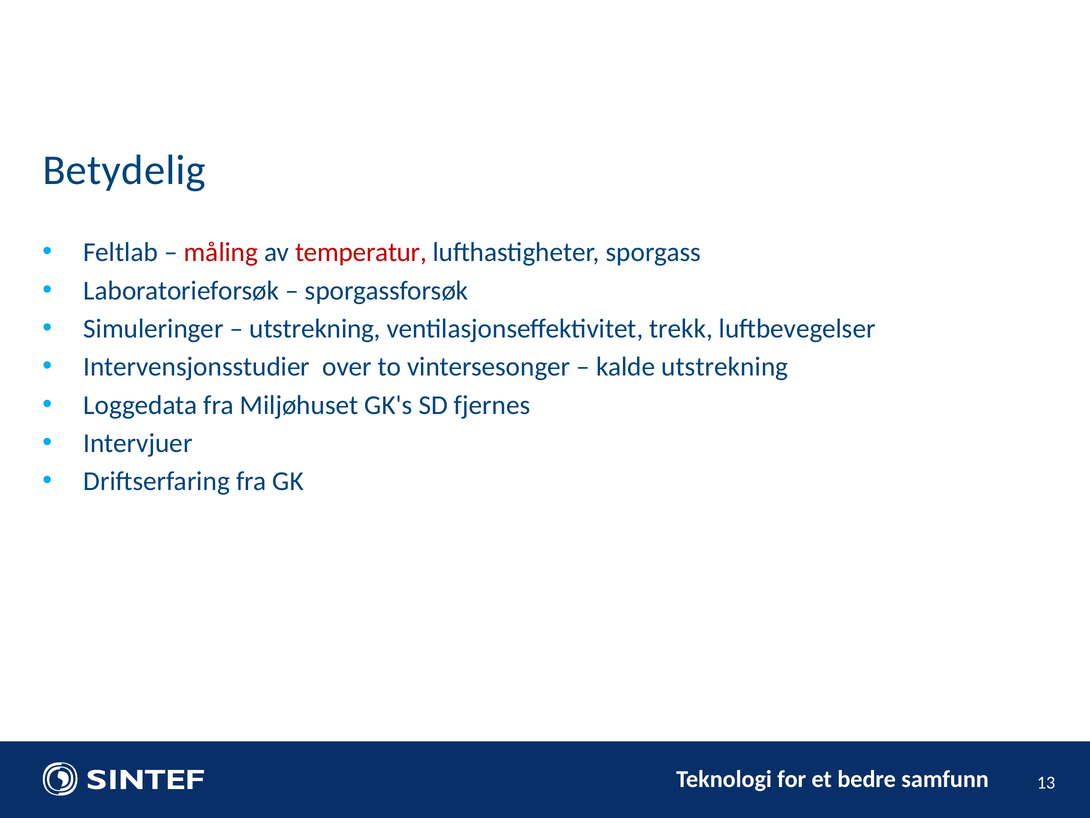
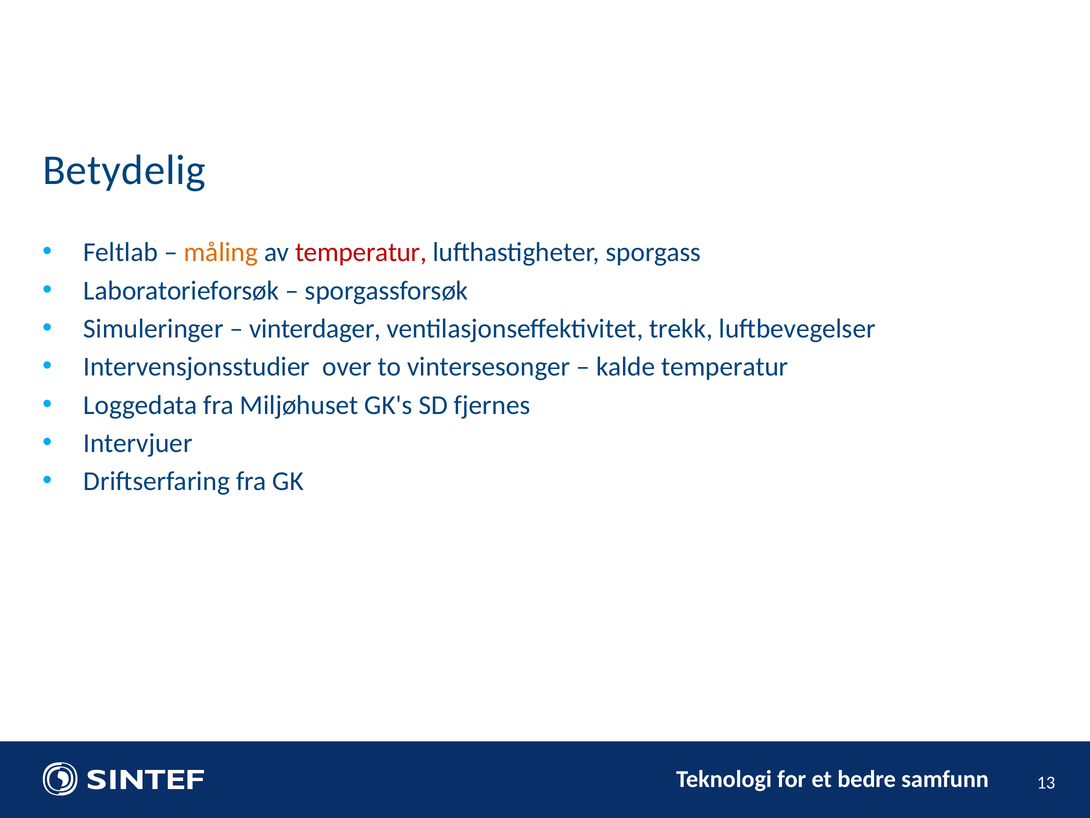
måling colour: red -> orange (221, 252)
utstrekning: utstrekning -> vinterdager (315, 329)
kalde utstrekning: utstrekning -> temperatur (725, 367)
